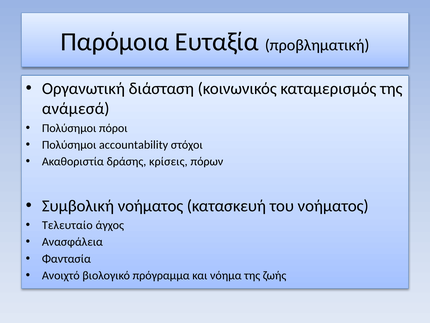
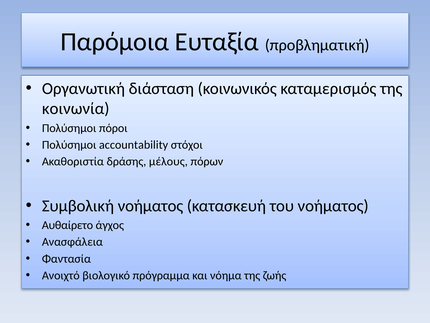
ανάμεσά: ανάμεσά -> κοινωνία (76, 109)
κρίσεις: κρίσεις -> μέλους (168, 161)
Τελευταίο: Τελευταίο -> Αυθαίρετο (67, 225)
